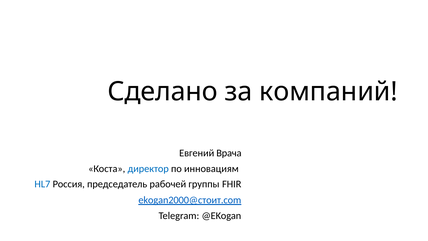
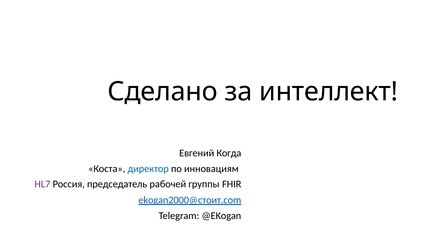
компаний: компаний -> интеллект (329, 92)
Врача: Врача -> Когда (229, 153)
HL7 colour: blue -> purple (42, 184)
